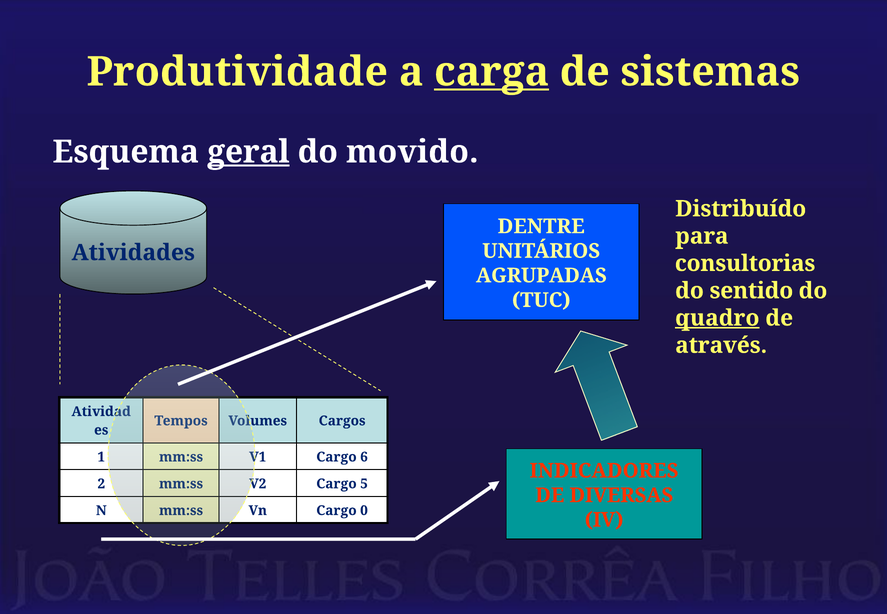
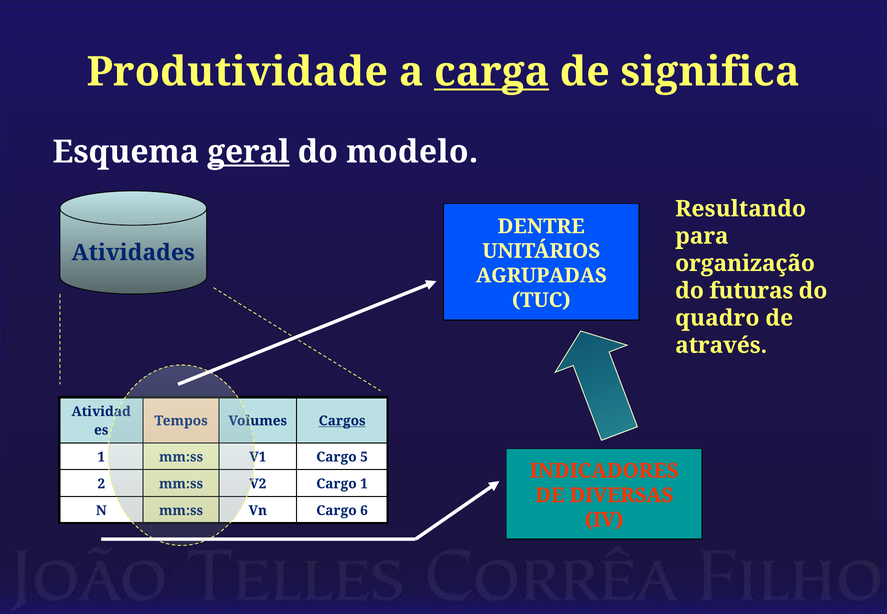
sistemas: sistemas -> significa (710, 72)
movido: movido -> modelo (412, 152)
Distribuído: Distribuído -> Resultando (741, 209)
consultorias: consultorias -> organização (745, 263)
sentido: sentido -> futuras (751, 291)
quadro underline: present -> none (717, 318)
Cargos underline: none -> present (342, 421)
6: 6 -> 5 (364, 457)
Cargo 5: 5 -> 1 (364, 484)
0: 0 -> 6 (364, 511)
